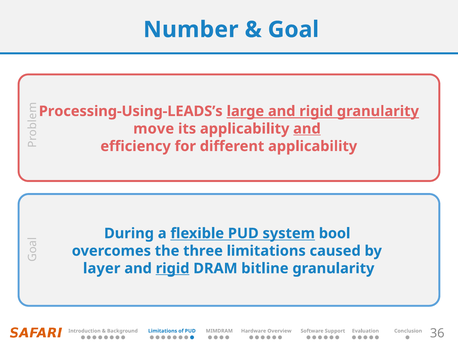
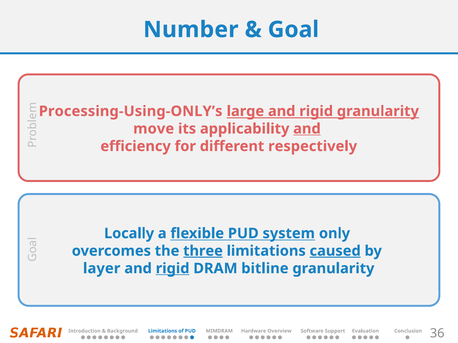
Processing-Using-LEADS’s: Processing-Using-LEADS’s -> Processing-Using-ONLY’s (131, 111)
different applicability: applicability -> respectively (313, 146)
During: During -> Locally (129, 234)
bool: bool -> only (335, 234)
three underline: none -> present (203, 251)
caused underline: none -> present (335, 251)
